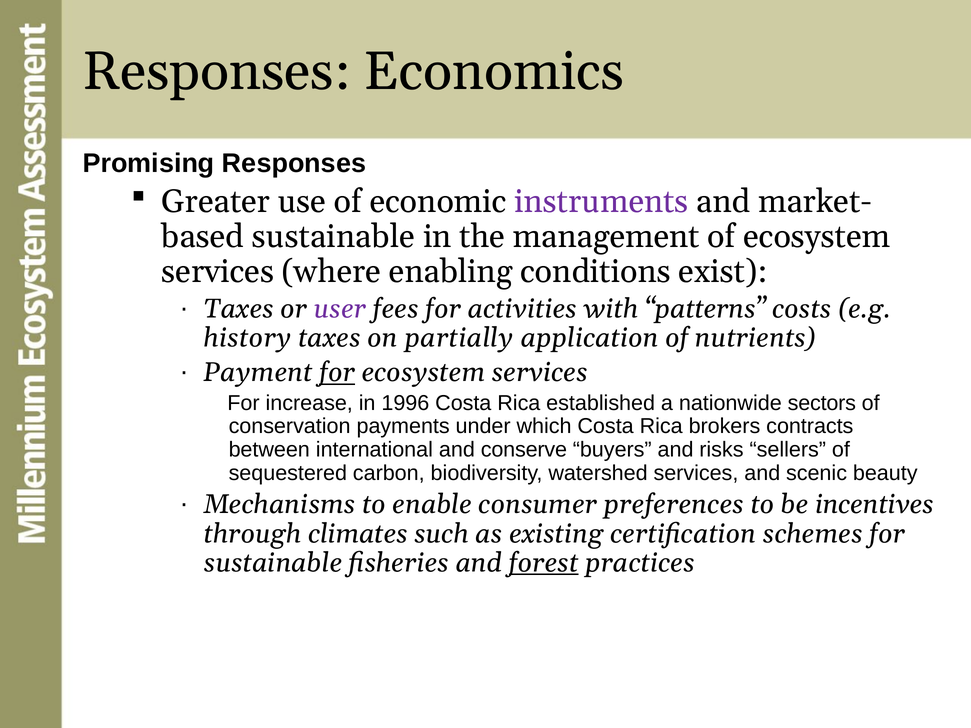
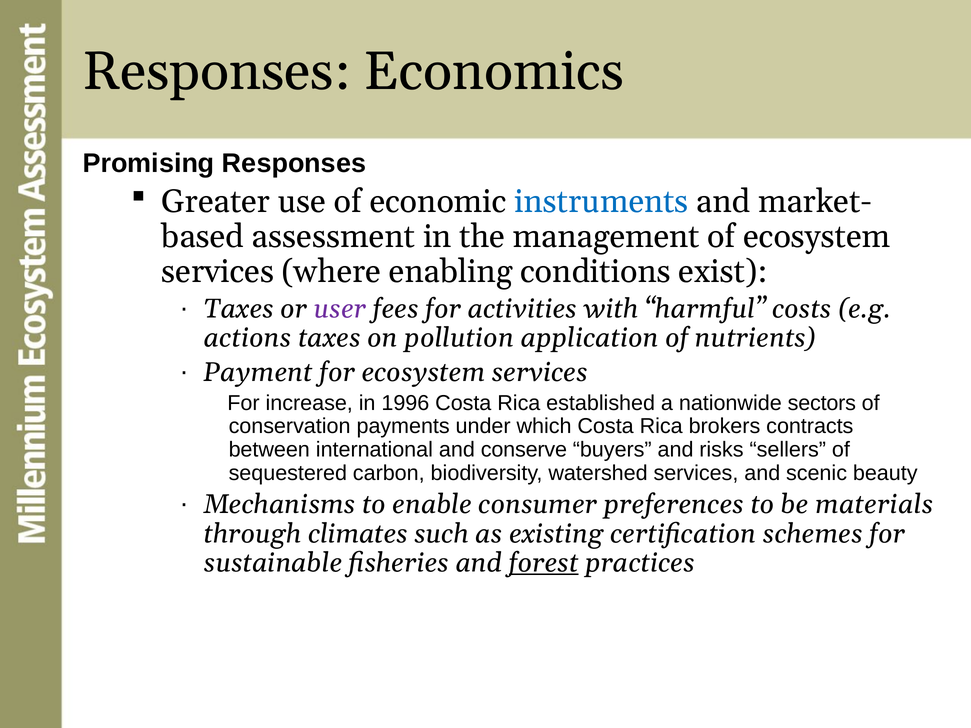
instruments colour: purple -> blue (601, 202)
sustainable: sustainable -> assessment (333, 237)
patterns: patterns -> harmful (705, 309)
history: history -> actions (248, 338)
partially: partially -> pollution (459, 338)
for underline: present -> none (337, 373)
incentives: incentives -> materials (874, 505)
